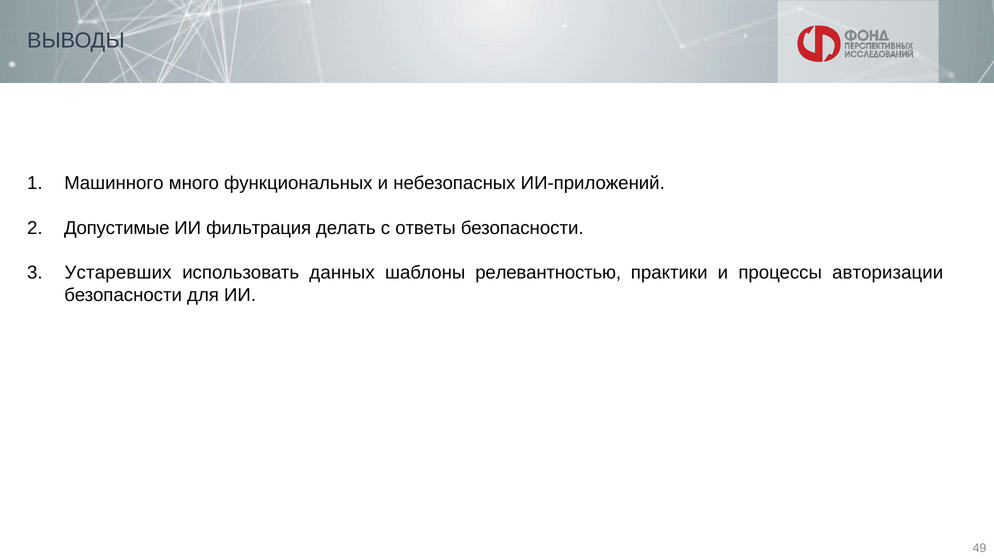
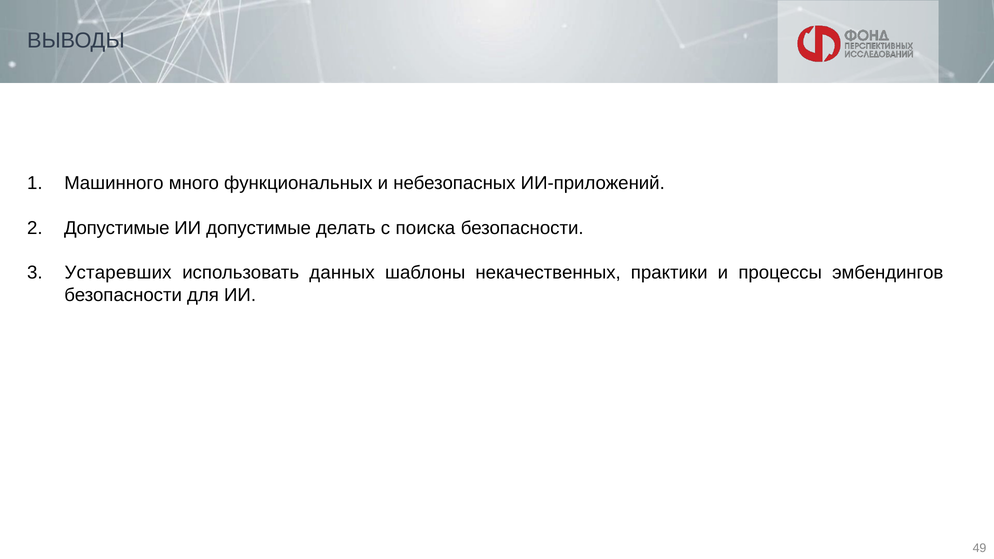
ИИ фильтрация: фильтрация -> допустимые (259, 228)
ответы: ответы -> поиска (425, 228)
релевантностью: релевантностью -> некачественных (548, 273)
авторизации: авторизации -> эмбендингов (888, 273)
